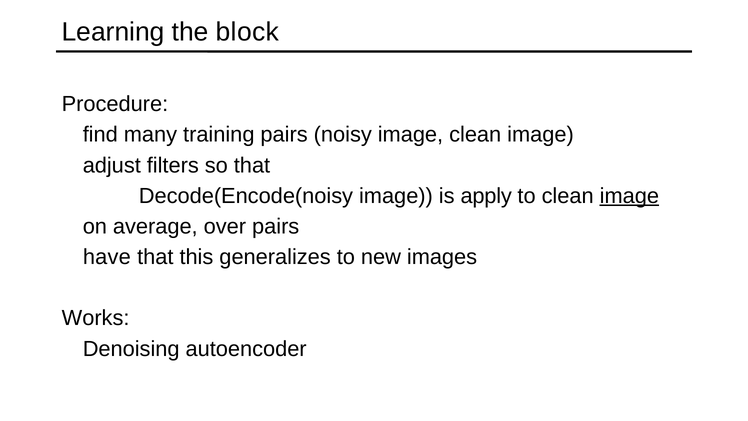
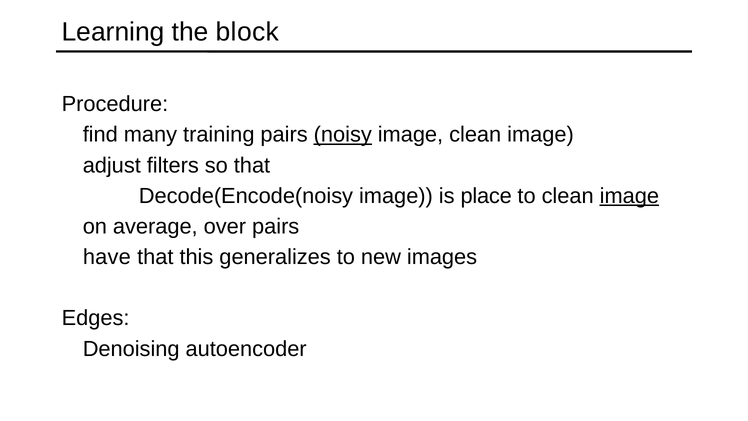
noisy underline: none -> present (343, 135)
apply: apply -> place (486, 196)
Works: Works -> Edges (96, 318)
